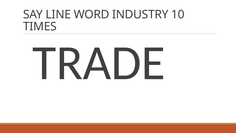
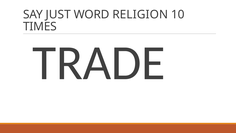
LINE: LINE -> JUST (58, 14)
INDUSTRY: INDUSTRY -> RELIGION (140, 14)
